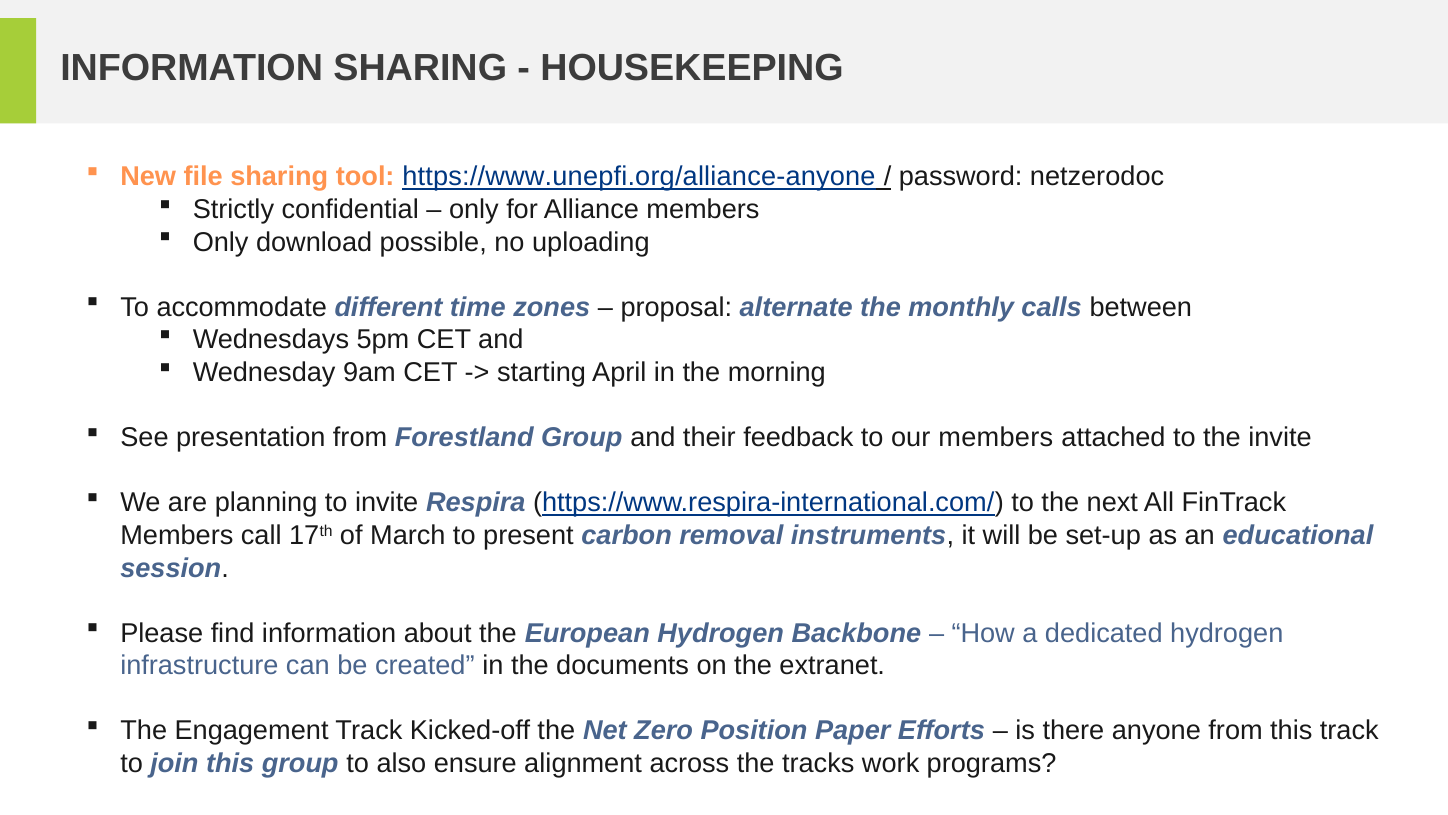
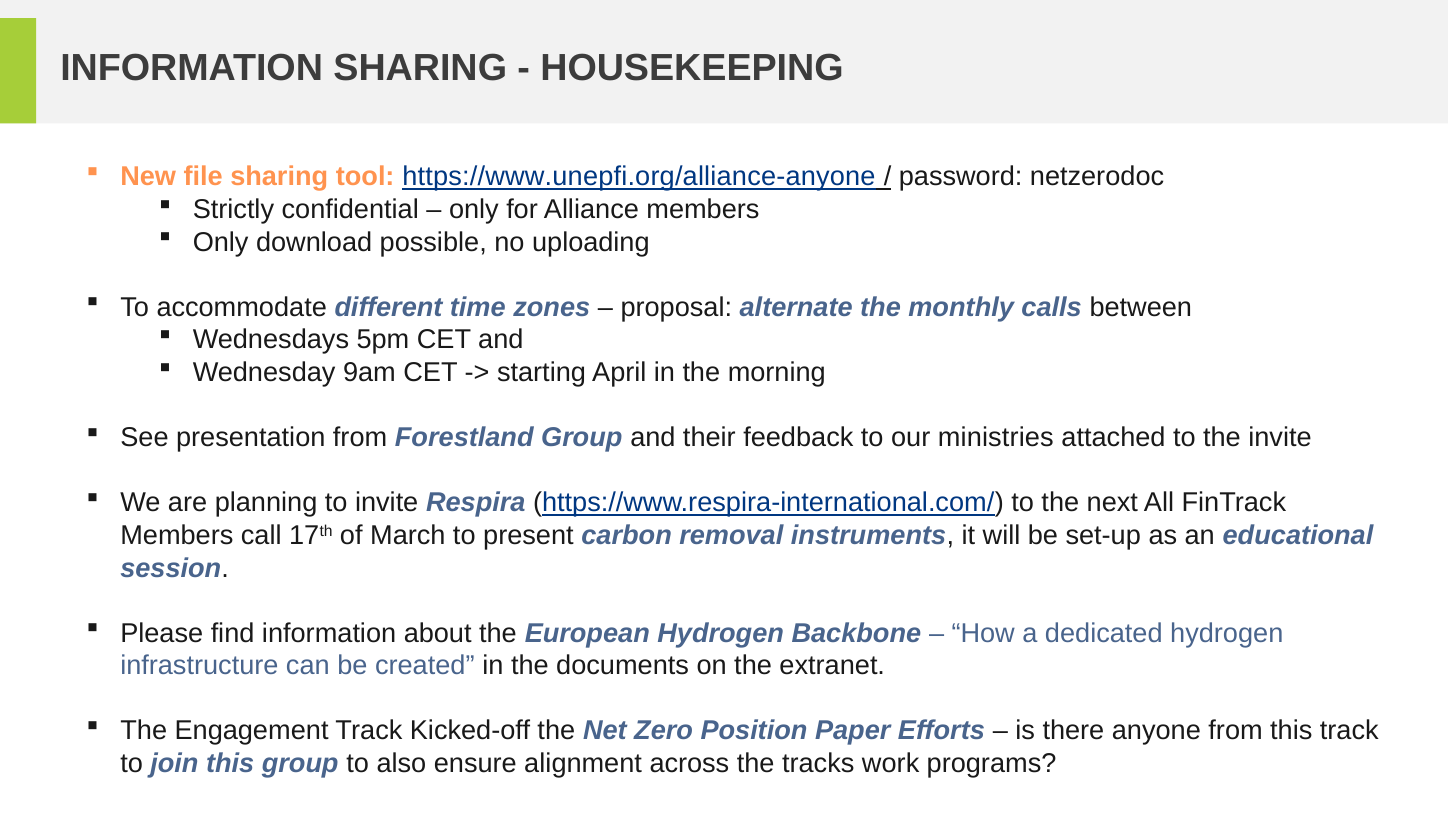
our members: members -> ministries (996, 438)
